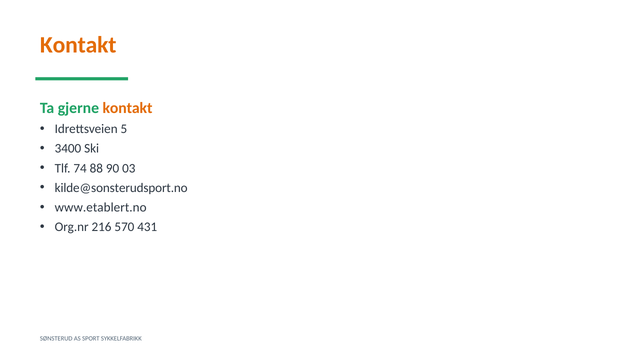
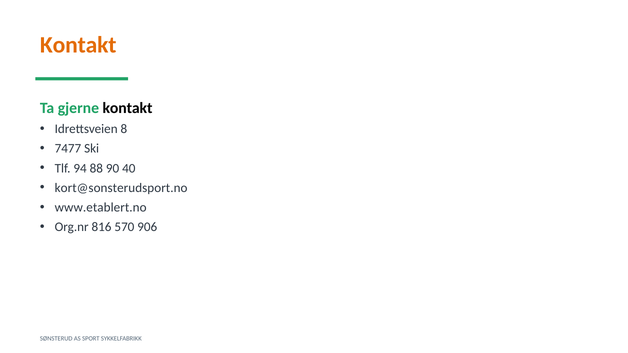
kontakt colour: orange -> black (128, 108)
5: 5 -> 8 (124, 129)
3400: 3400 -> 7477 (68, 149)
74: 74 -> 94 (80, 168)
03: 03 -> 40 (129, 168)
kilde@sonsterudsport.no: kilde@sonsterudsport.no -> kort@sonsterudsport.no (121, 188)
216: 216 -> 816 (102, 227)
431: 431 -> 906 (147, 227)
